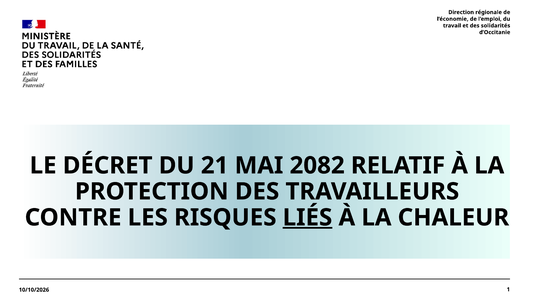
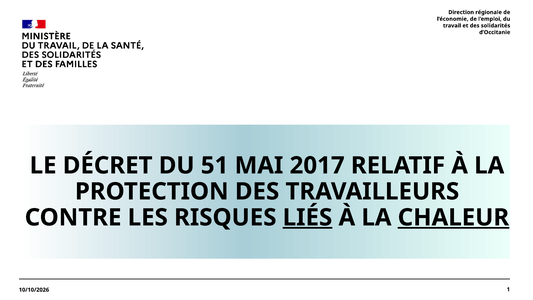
21: 21 -> 51 (215, 165)
2082: 2082 -> 2017 (317, 165)
CHALEUR underline: none -> present (453, 217)
